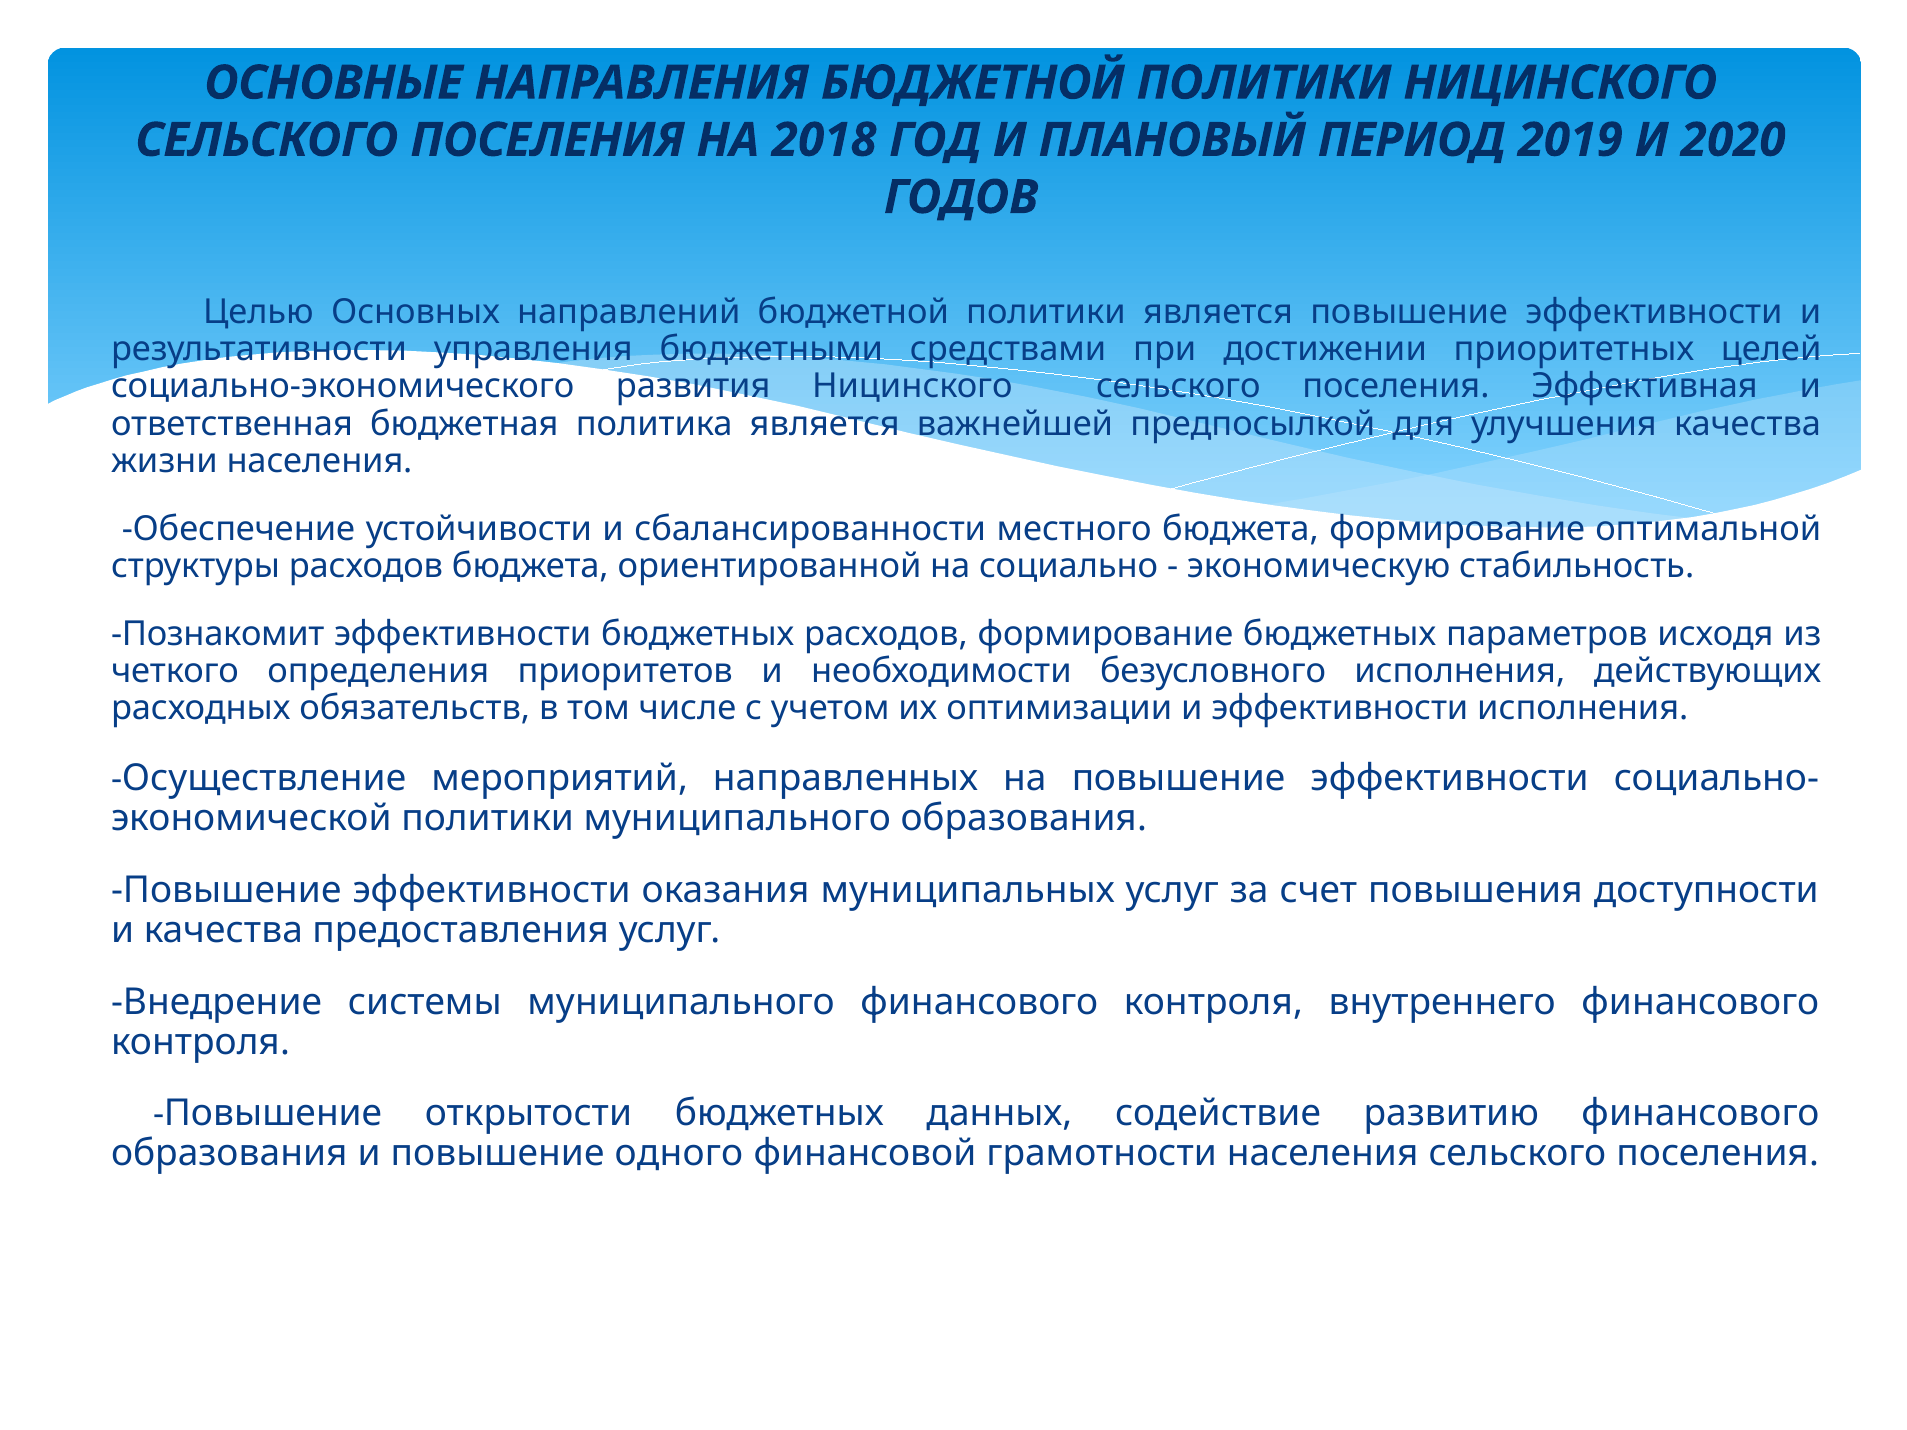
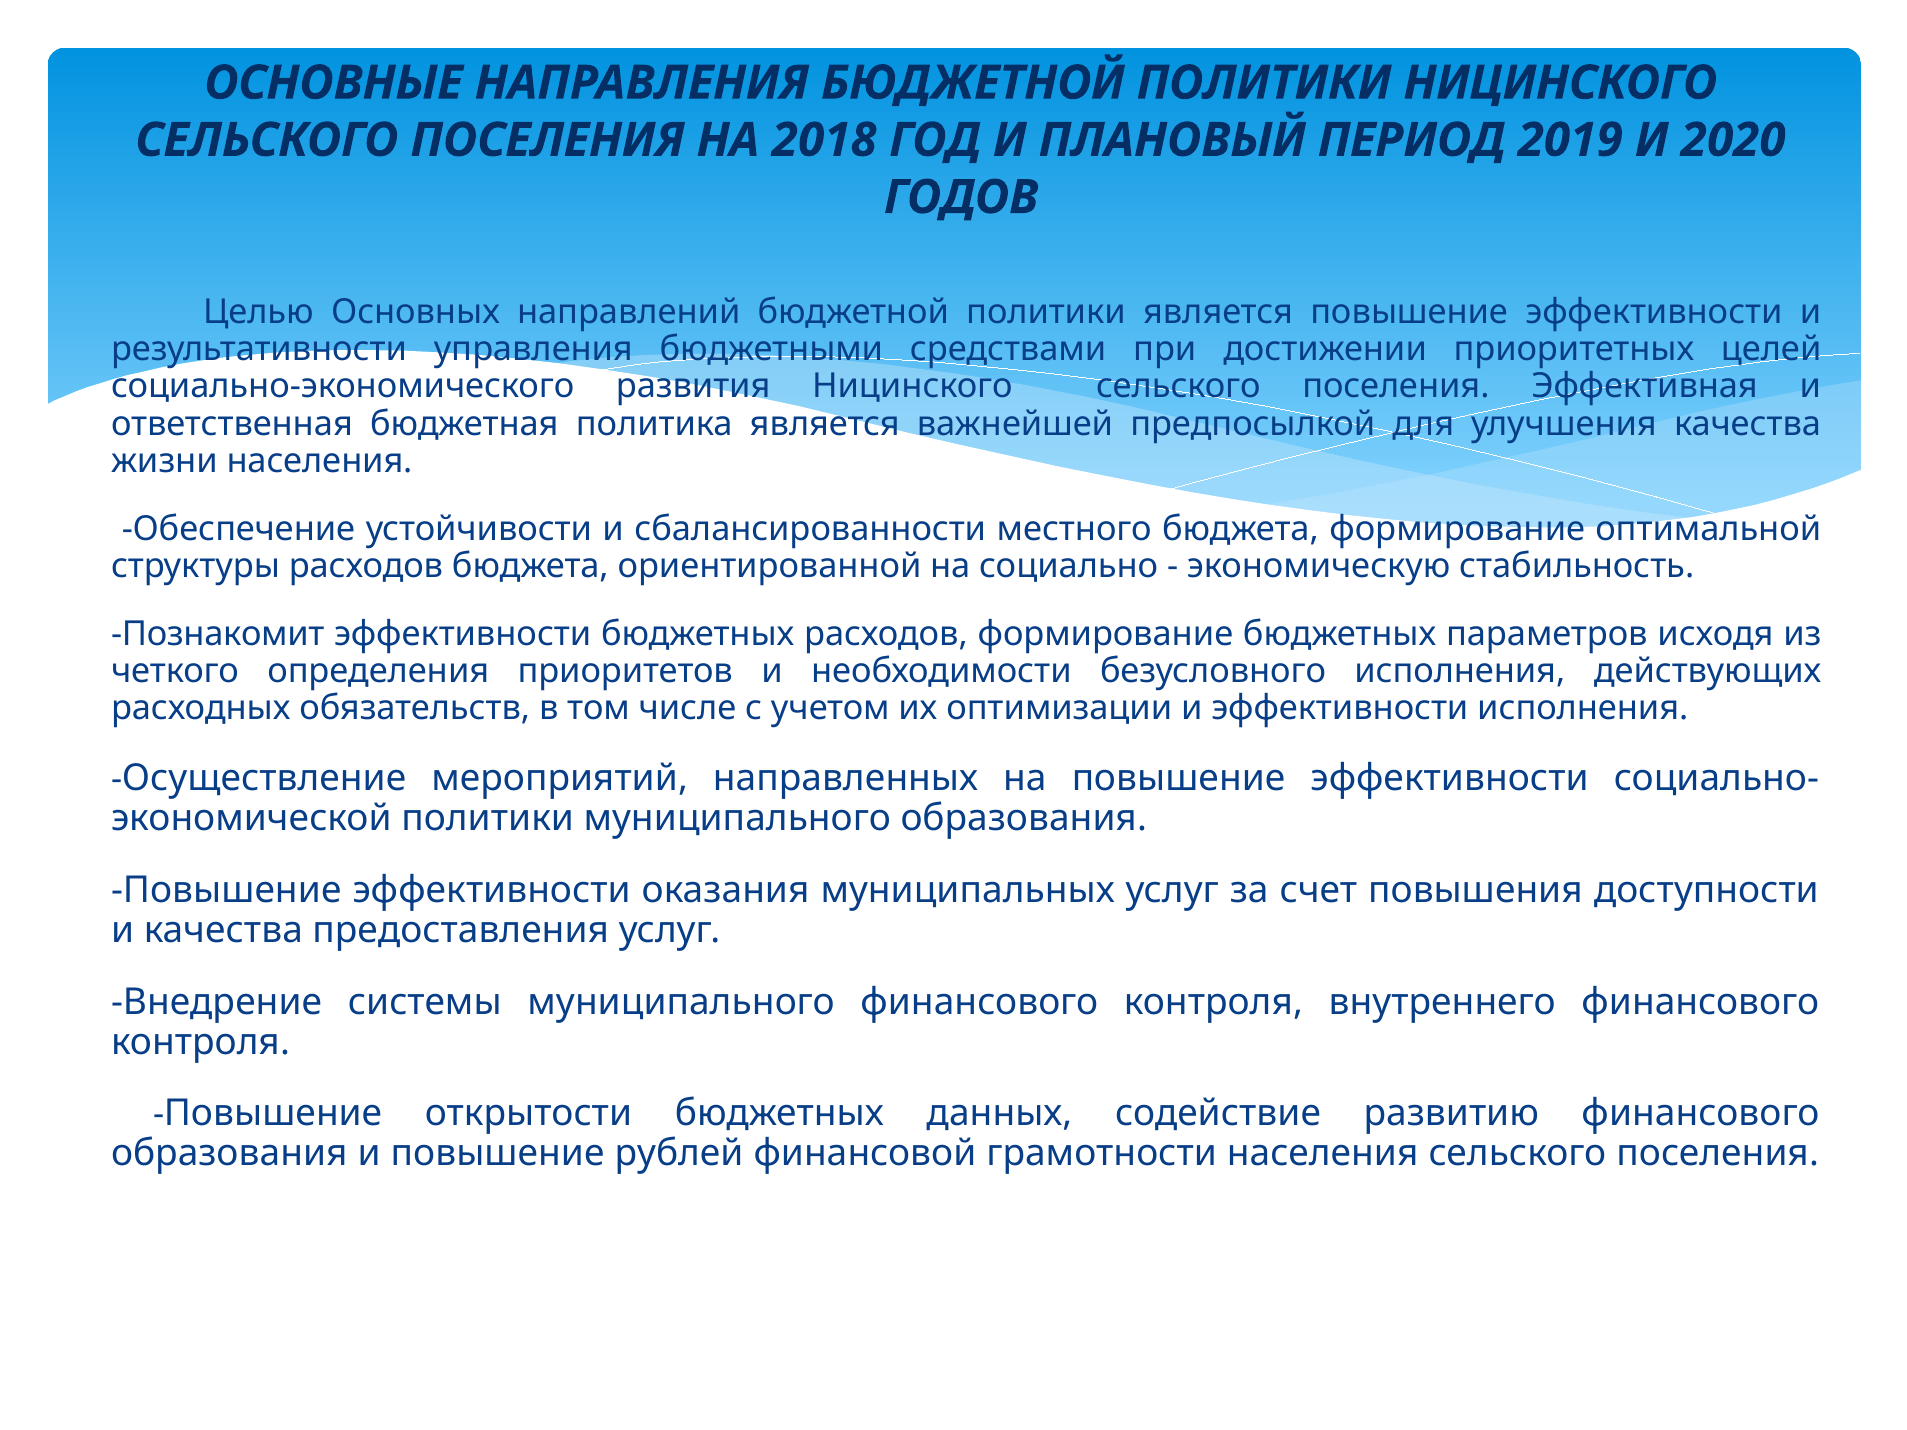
одного: одного -> рублей (679, 1154)
